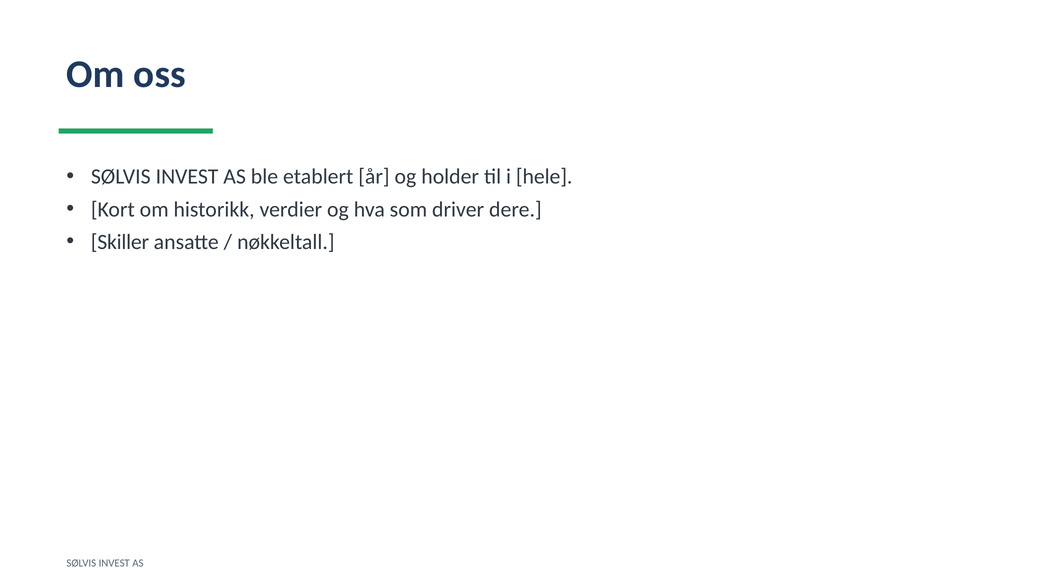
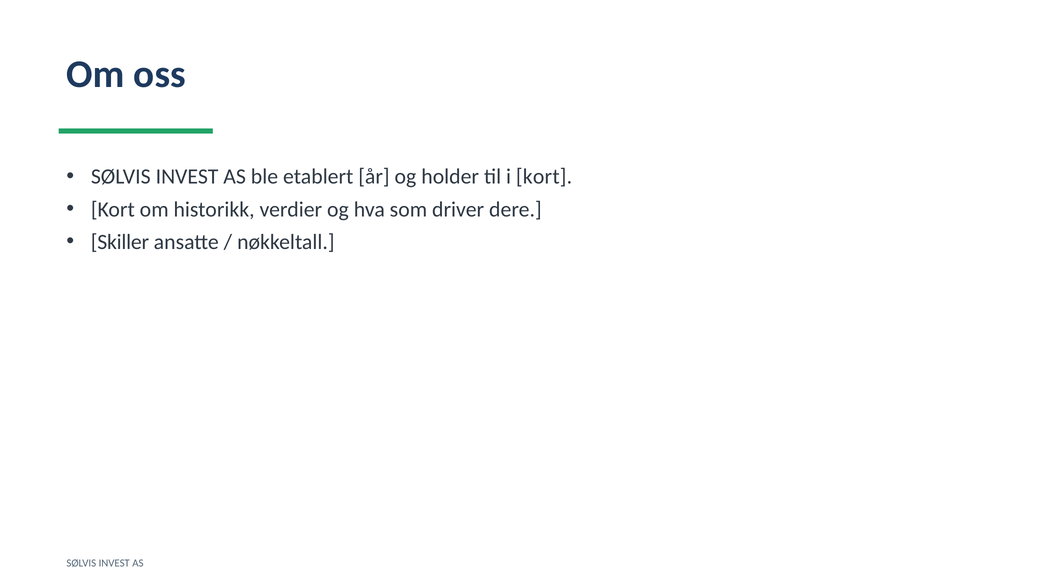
i hele: hele -> kort (544, 177)
